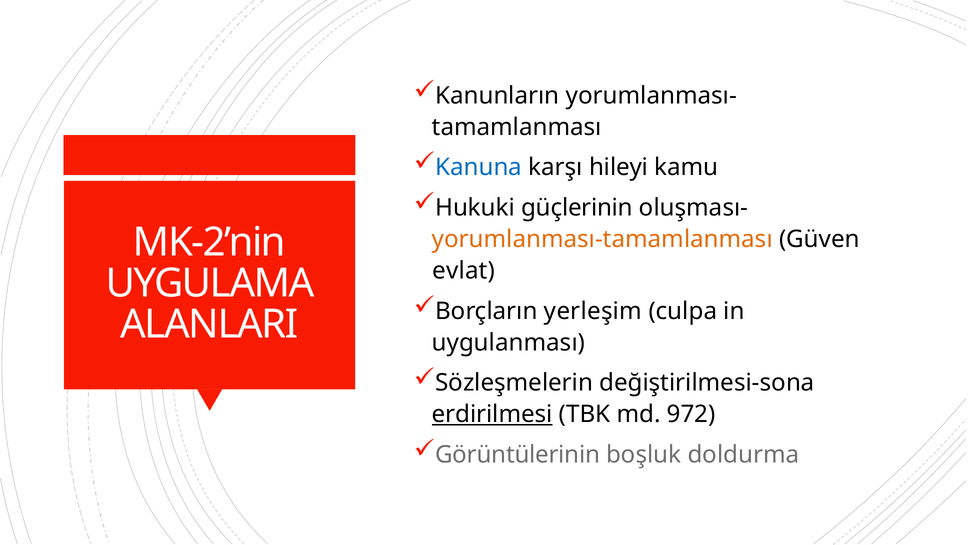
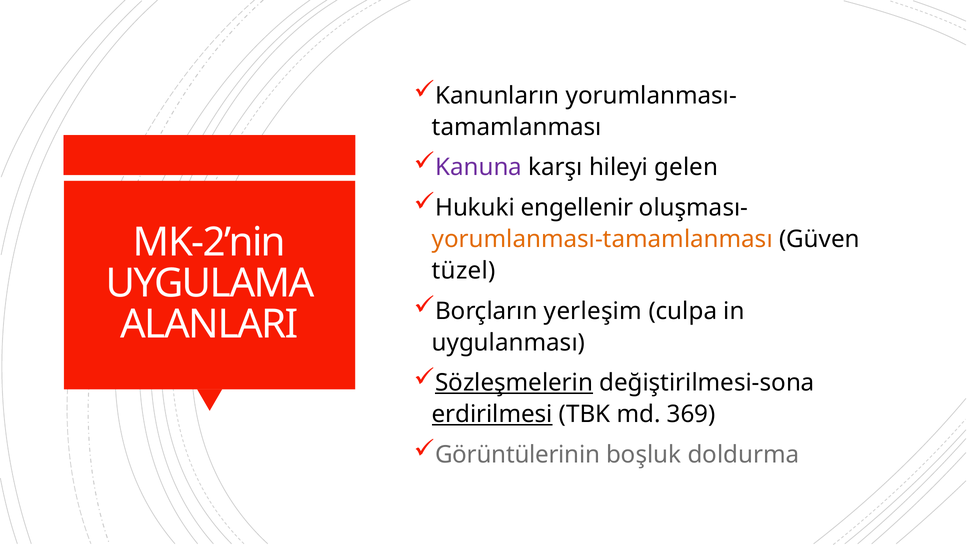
Kanuna colour: blue -> purple (479, 167)
kamu: kamu -> gelen (686, 167)
güçlerinin: güçlerinin -> engellenir (577, 208)
evlat: evlat -> tüzel (464, 270)
Sözleşmelerin underline: none -> present (514, 383)
972: 972 -> 369 (691, 414)
